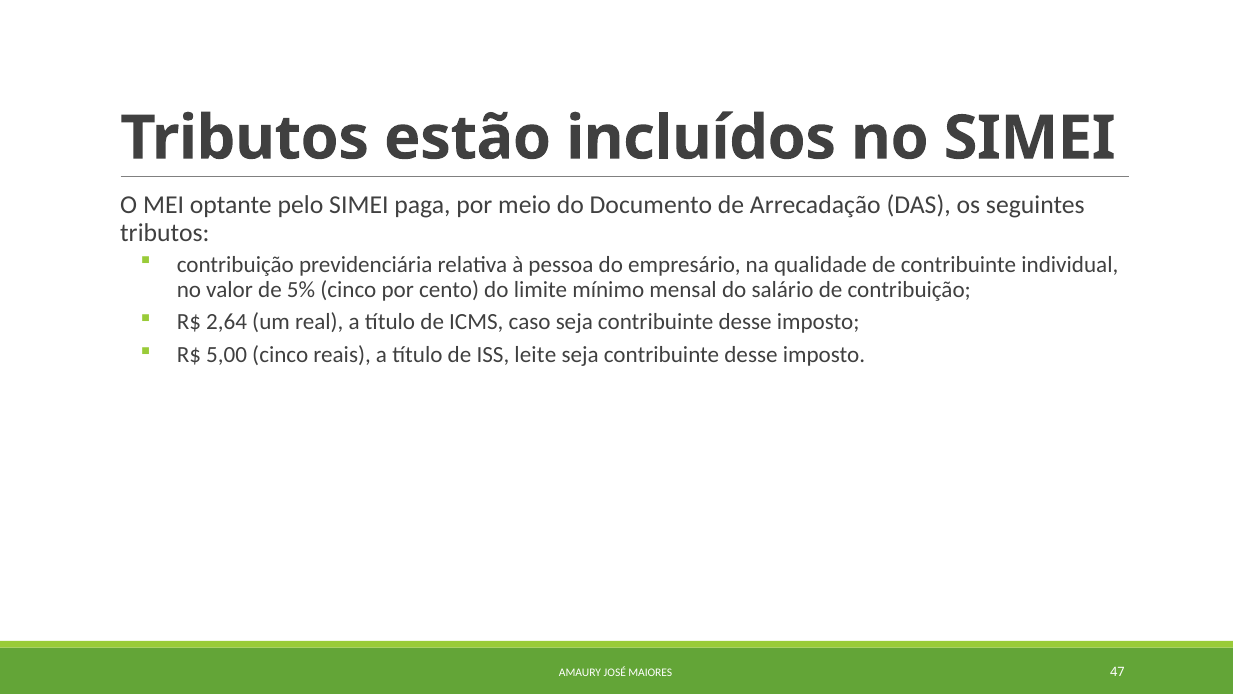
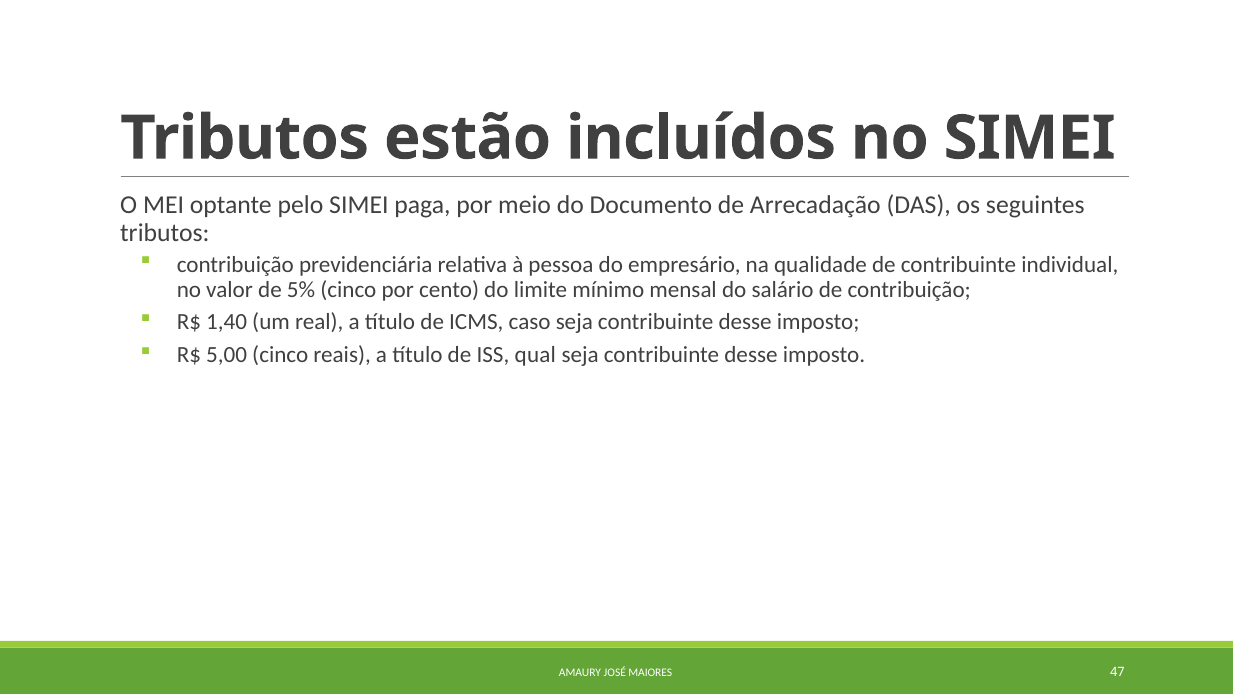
2,64: 2,64 -> 1,40 (227, 322)
leite: leite -> qual (535, 355)
